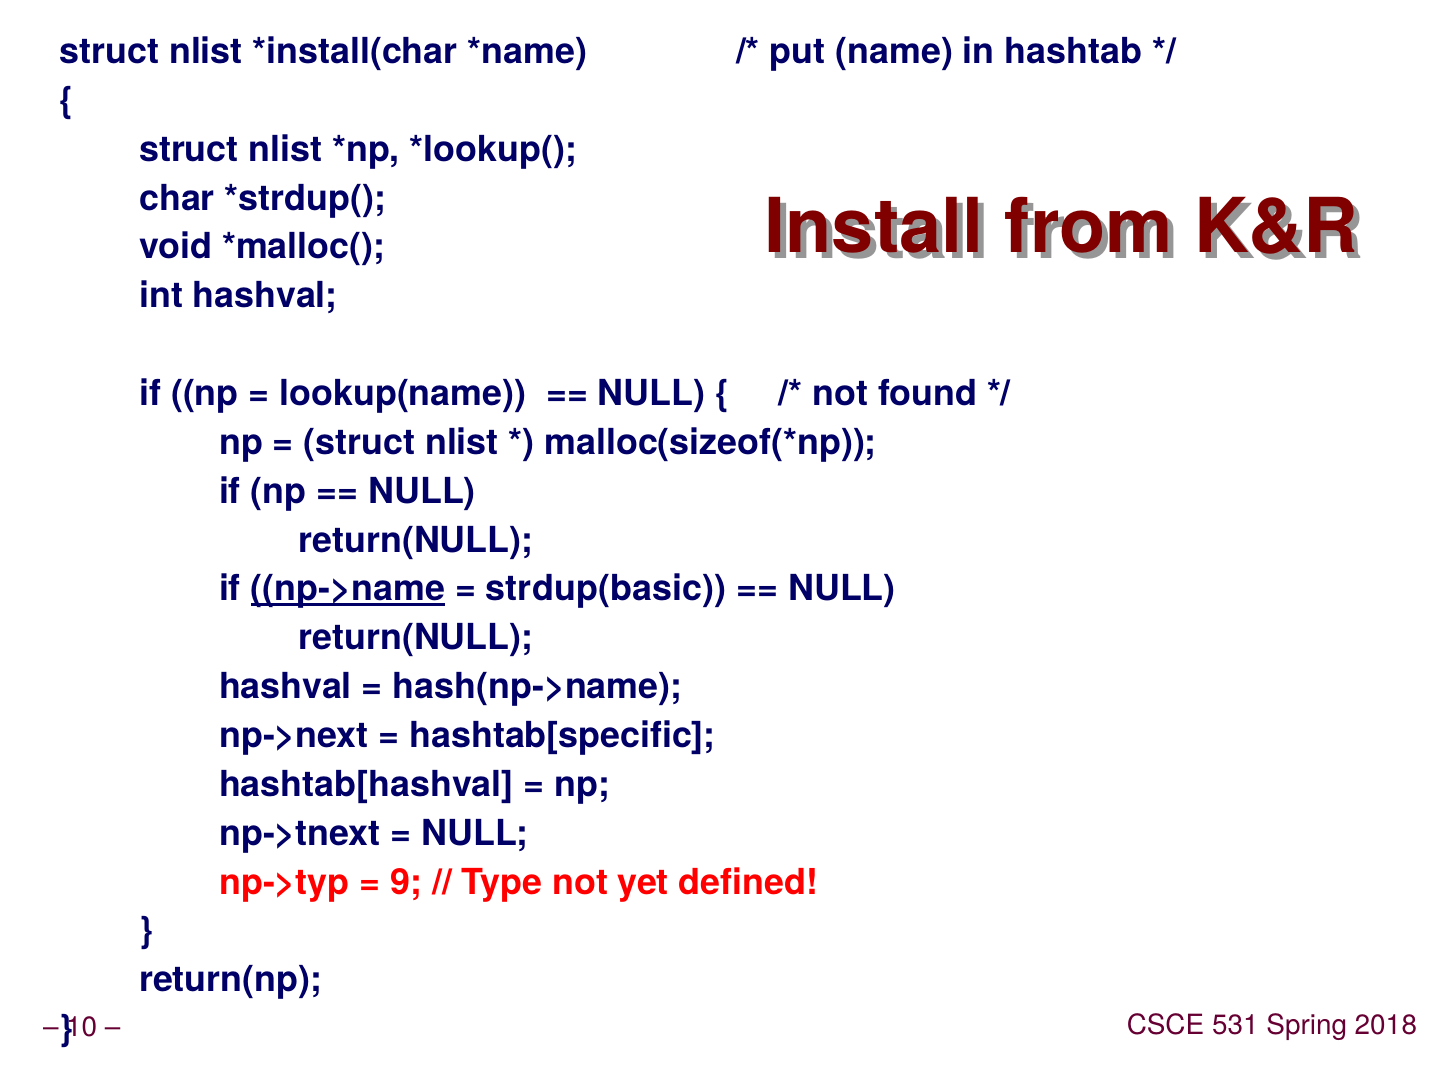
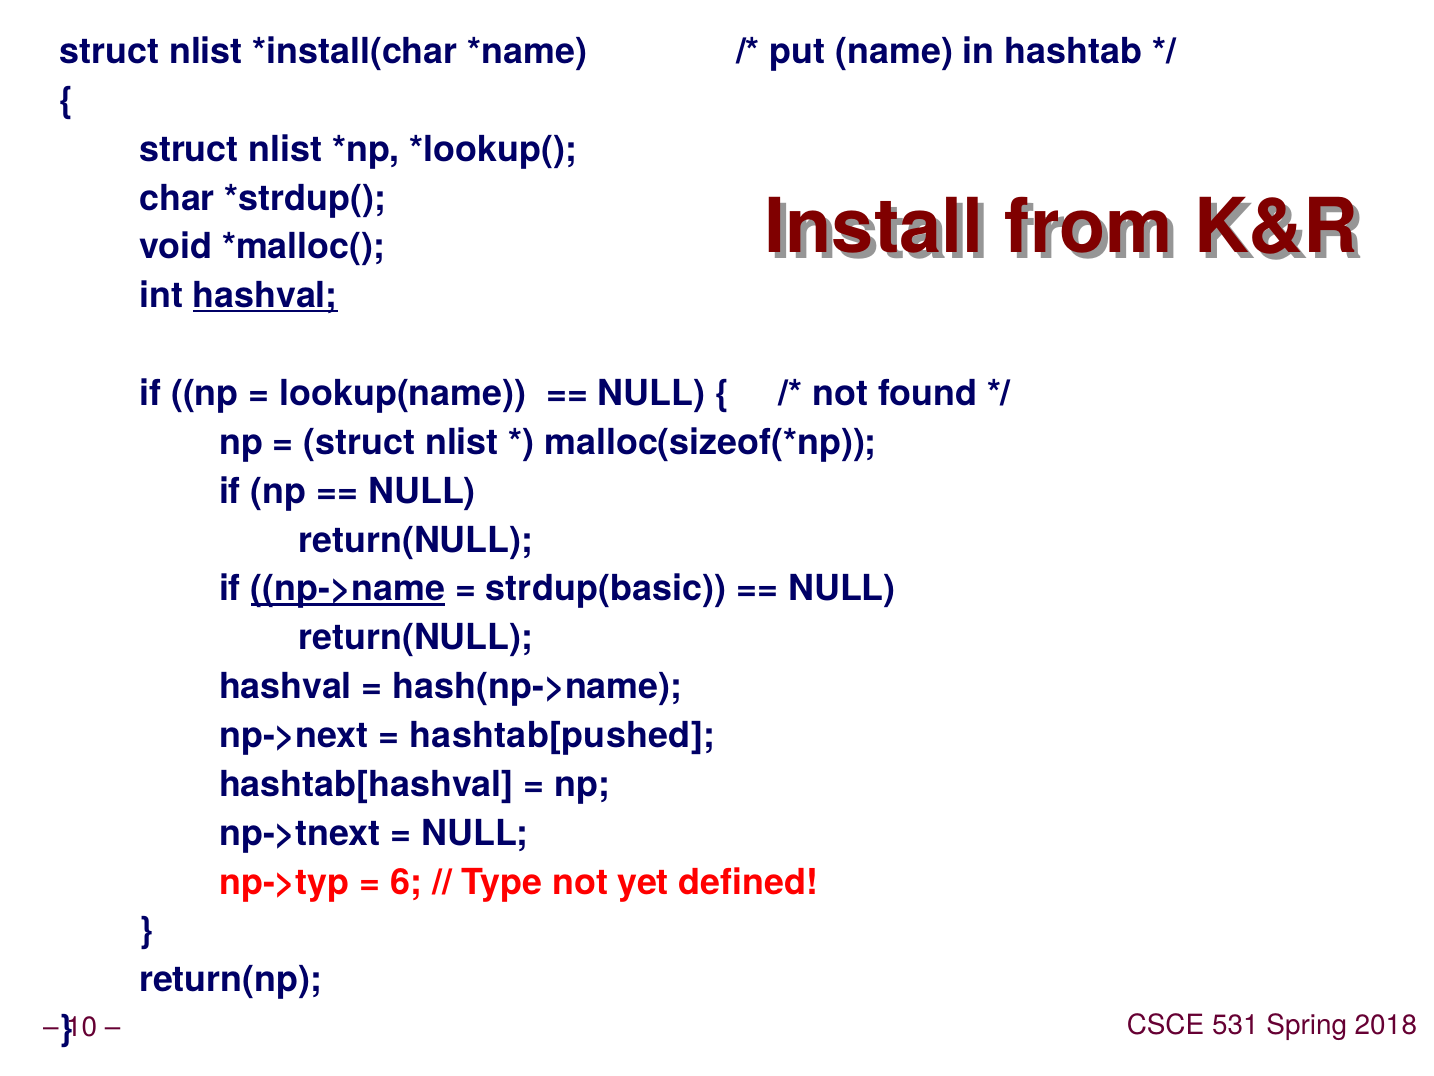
hashval underline: none -> present (265, 296)
hashtab[specific: hashtab[specific -> hashtab[pushed (563, 735)
9: 9 -> 6 (406, 882)
